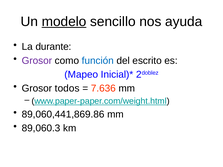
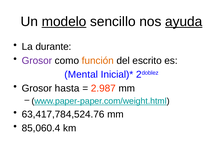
ayuda underline: none -> present (184, 22)
función colour: blue -> orange (98, 61)
Mapeo: Mapeo -> Mental (81, 75)
todos: todos -> hasta (67, 88)
7.636: 7.636 -> 2.987 (103, 88)
89,060,441,869.86: 89,060,441,869.86 -> 63,417,784,524.76 (63, 114)
89,060.3: 89,060.3 -> 85,060.4 (41, 128)
